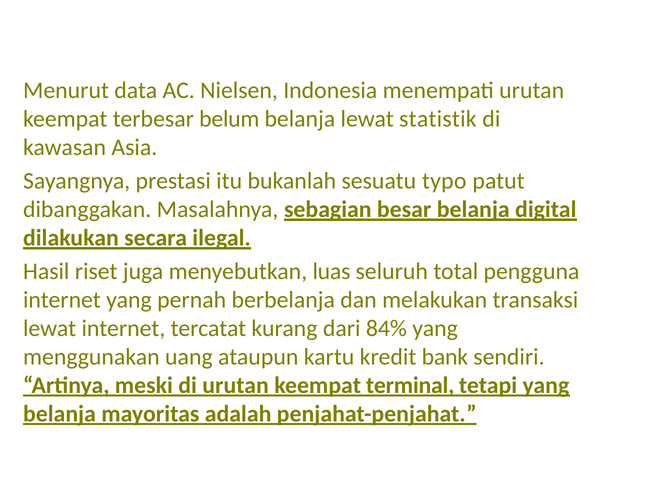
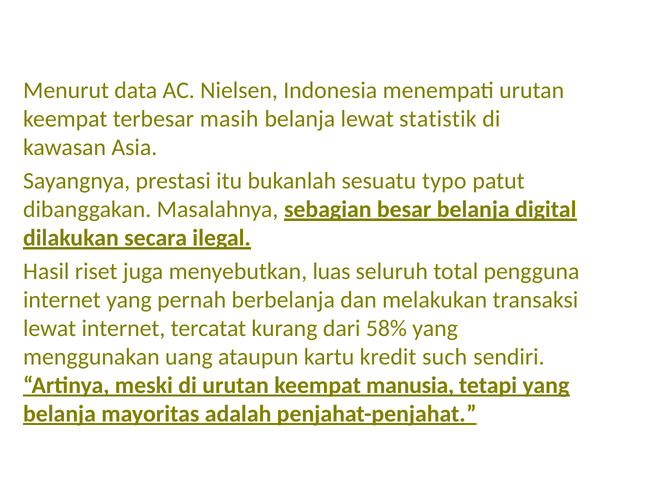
belum: belum -> masih (229, 119)
84%: 84% -> 58% (386, 328)
bank: bank -> such (445, 357)
terminal: terminal -> manusia (410, 386)
